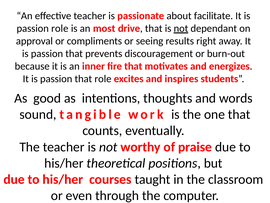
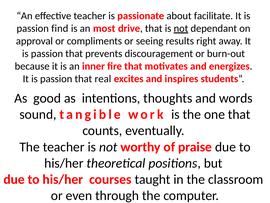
passion role: role -> find (60, 28)
that role: role -> real (103, 79)
